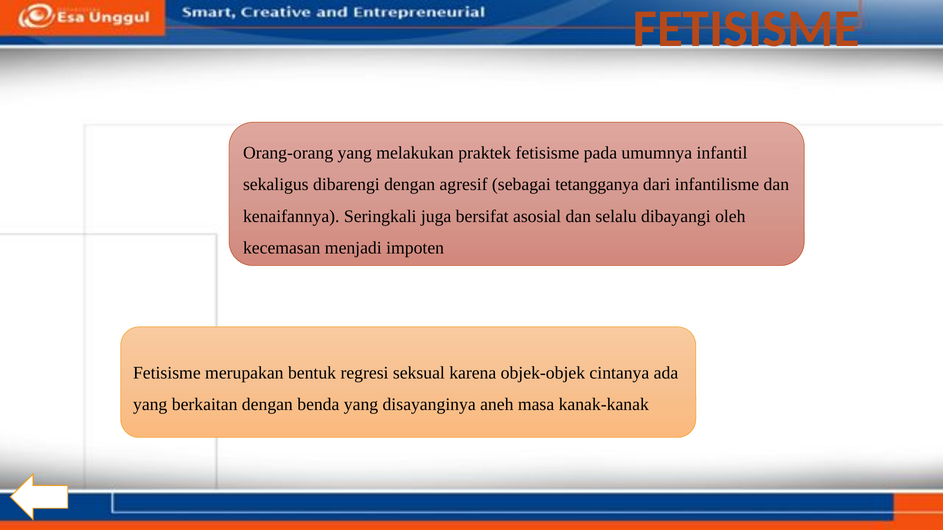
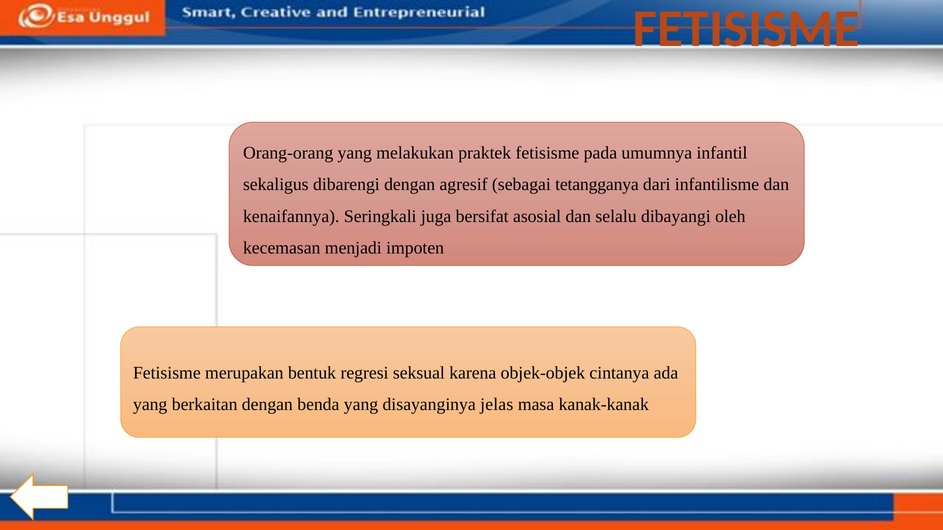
aneh: aneh -> jelas (497, 405)
